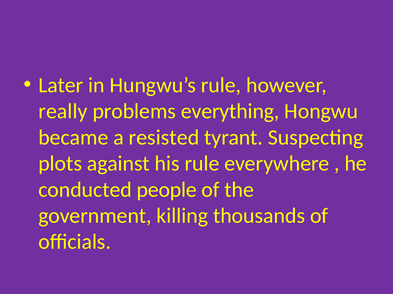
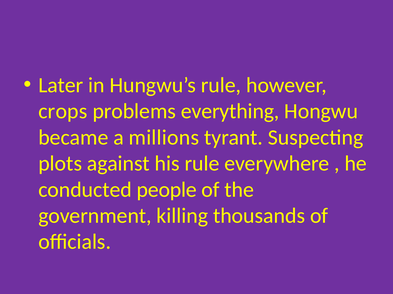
really: really -> crops (63, 112)
resisted: resisted -> millions (164, 138)
